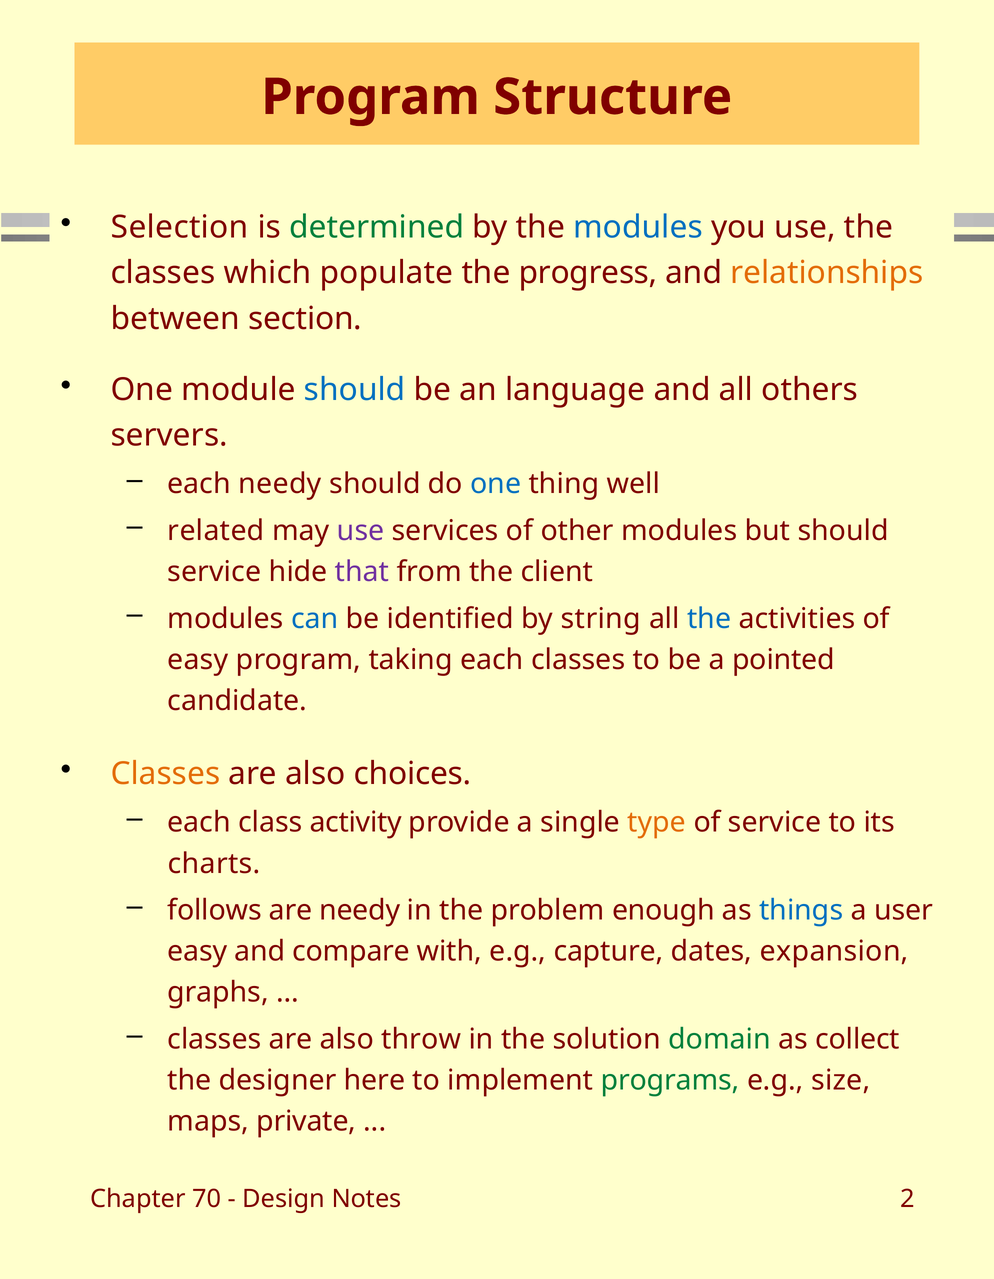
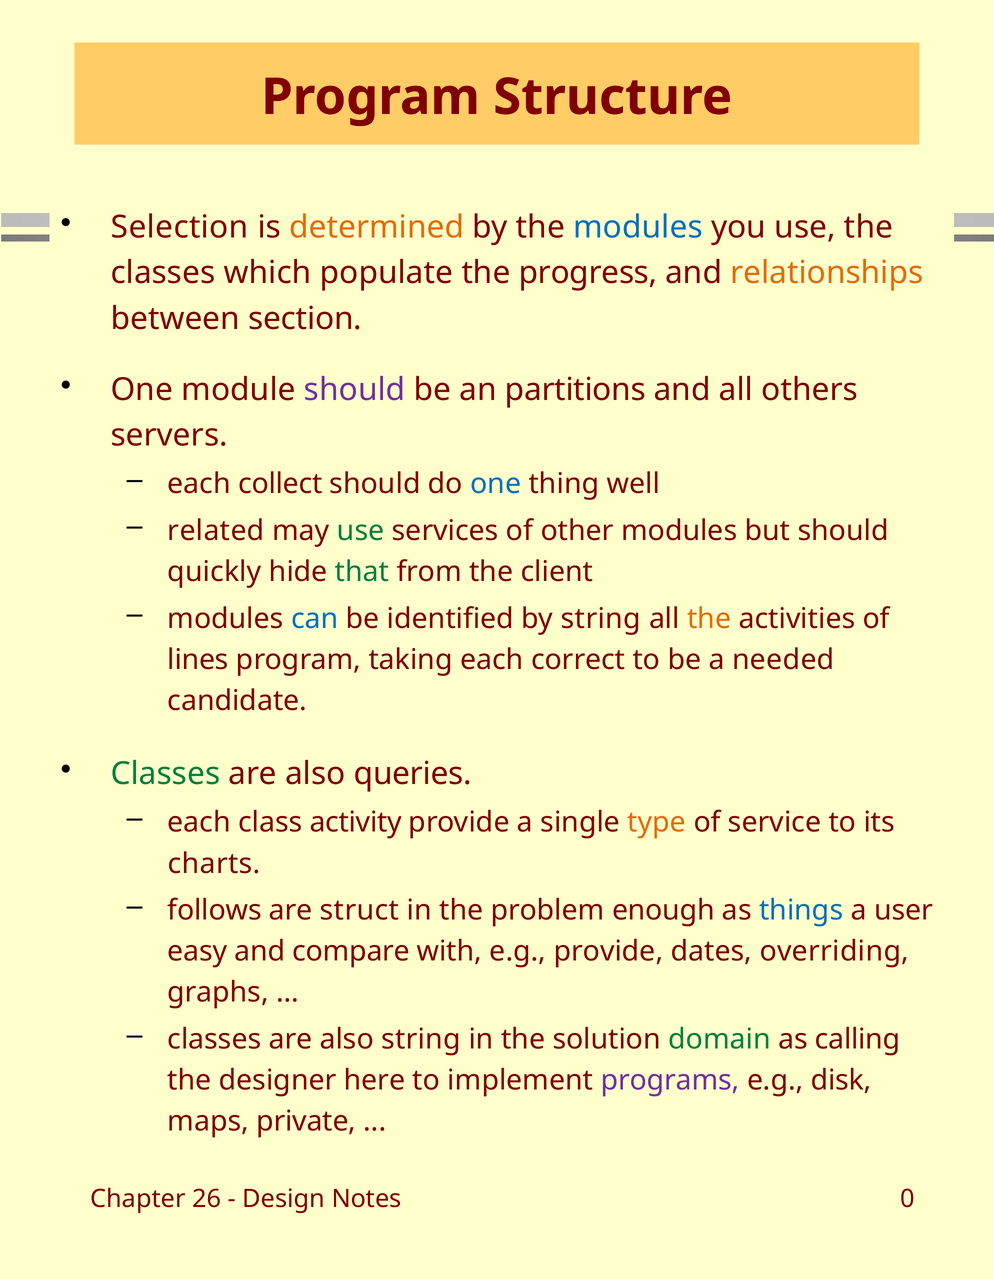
determined colour: green -> orange (377, 227)
should colour: blue -> purple (355, 390)
language: language -> partitions (575, 390)
each needy: needy -> collect (280, 484)
use colour: purple -> green (361, 531)
service: service -> quickly (214, 572)
that colour: purple -> green (362, 572)
the colour: blue -> orange (709, 619)
easy: easy -> lines (198, 660)
each classes: classes -> correct (578, 660)
pointed: pointed -> needed (783, 660)
Classes colour: orange -> green (165, 774)
choices: choices -> queries (413, 774)
are needy: needy -> struct (359, 911)
e.g capture: capture -> provide (608, 952)
expansion: expansion -> overriding (834, 952)
also throw: throw -> string (421, 1040)
collect: collect -> calling (858, 1040)
programs colour: green -> purple (670, 1081)
size: size -> disk (841, 1081)
70: 70 -> 26 (207, 1199)
2: 2 -> 0 (908, 1199)
